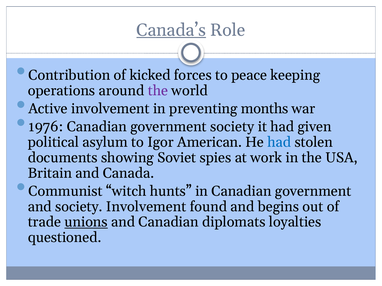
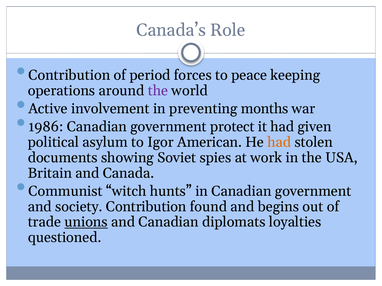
Canada’s underline: present -> none (171, 30)
kicked: kicked -> period (150, 75)
1976: 1976 -> 1986 (46, 127)
government society: society -> protect (232, 127)
had colour: blue -> orange (279, 142)
society Involvement: Involvement -> Contribution (146, 207)
